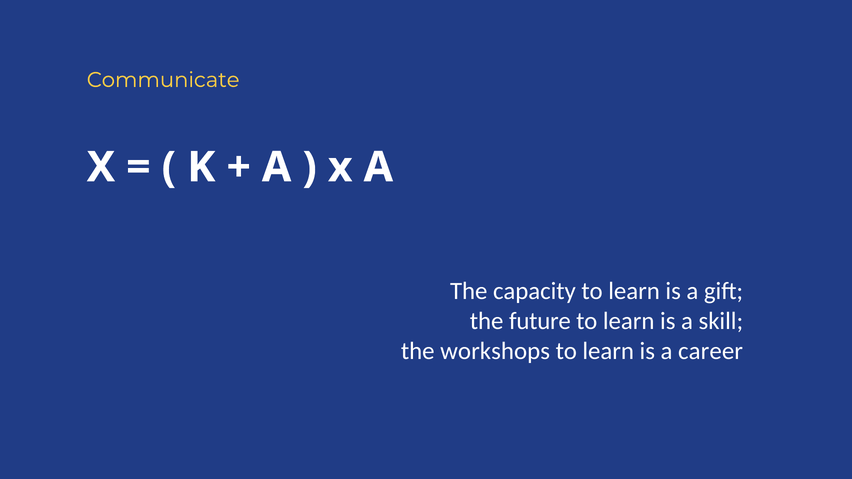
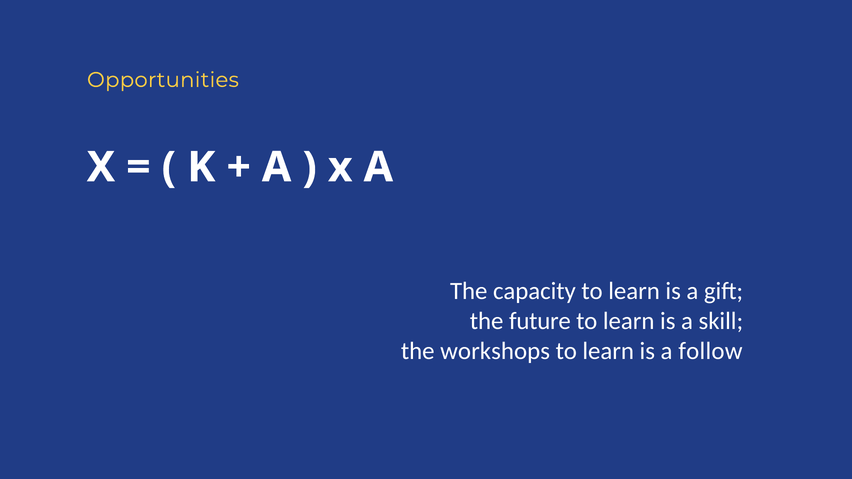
Communicate: Communicate -> Opportunities (163, 80)
career: career -> follow (710, 351)
